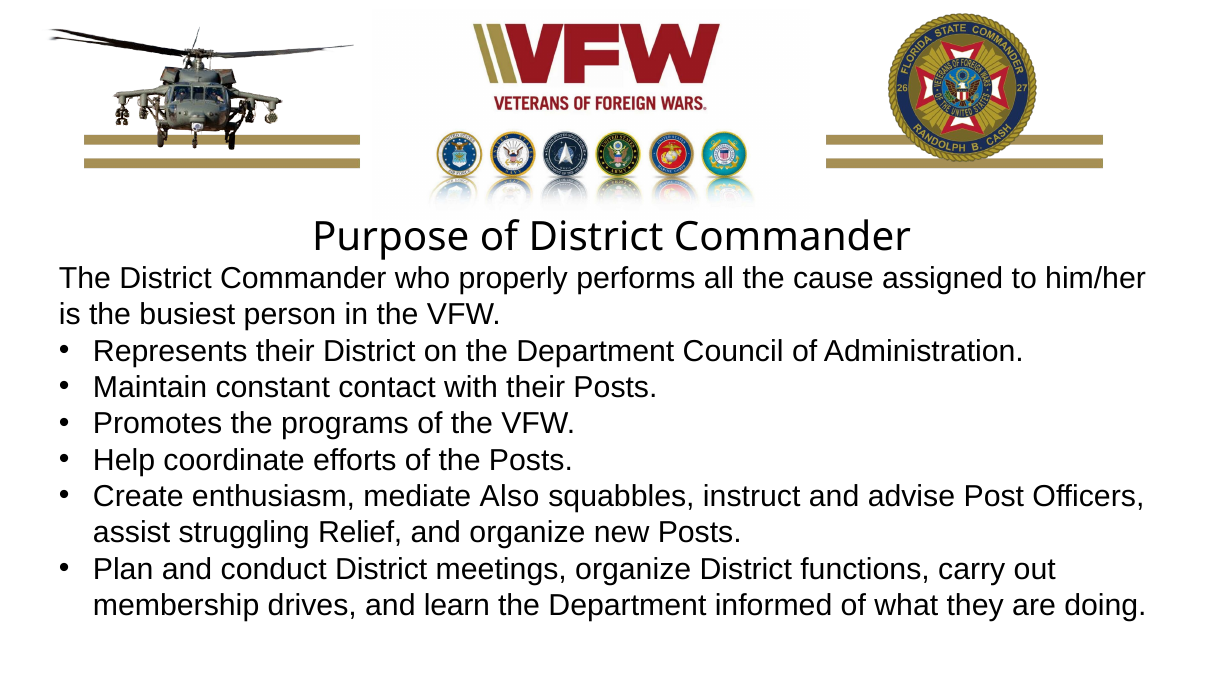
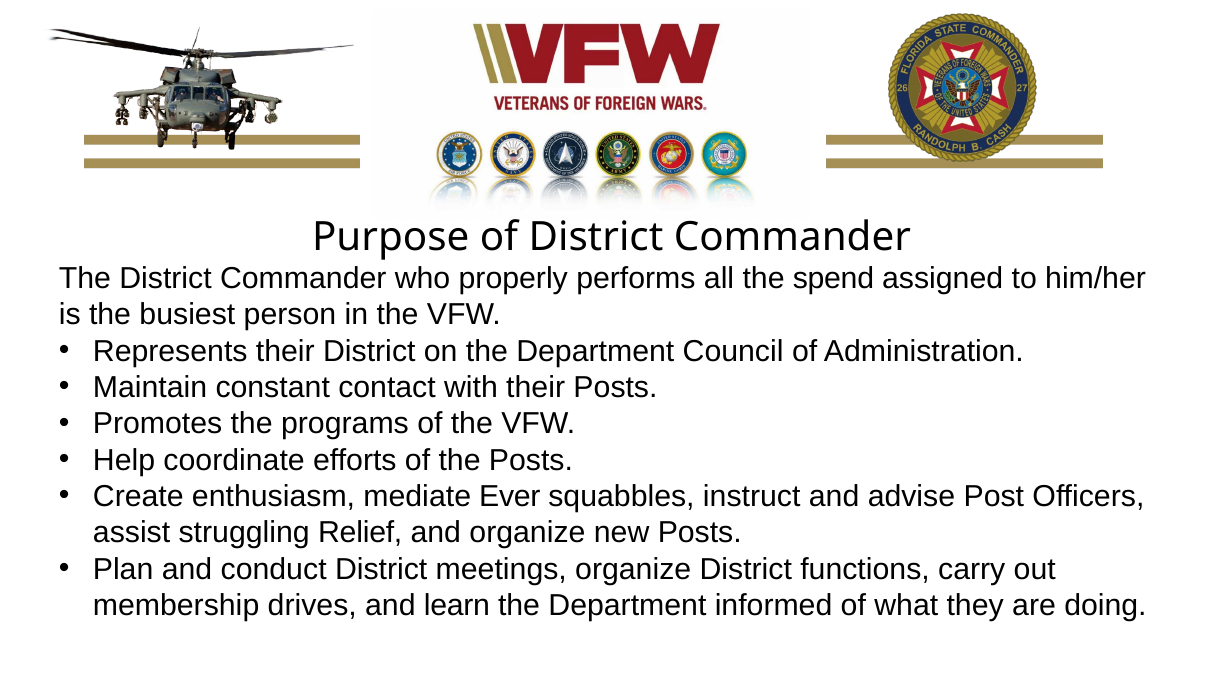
cause: cause -> spend (833, 278)
Also: Also -> Ever (510, 496)
